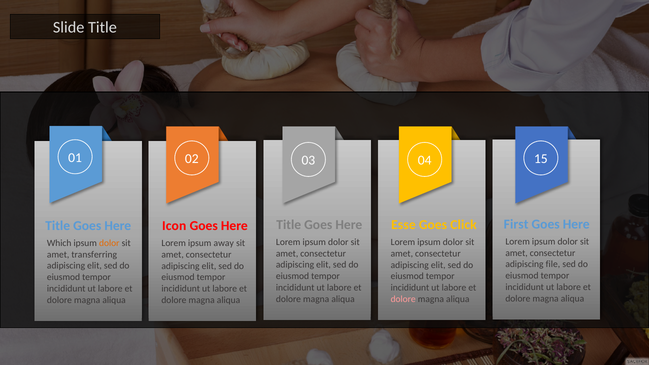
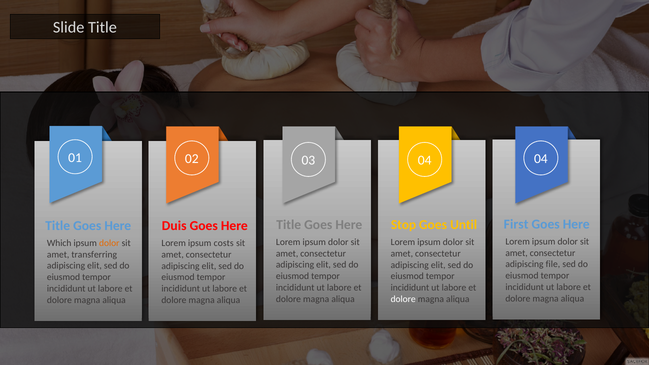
04 15: 15 -> 04 (541, 159)
Esse: Esse -> Stop (404, 225)
Click: Click -> Until (464, 225)
Icon: Icon -> Duis (174, 226)
away: away -> costs (224, 243)
dolore colour: pink -> white (403, 299)
